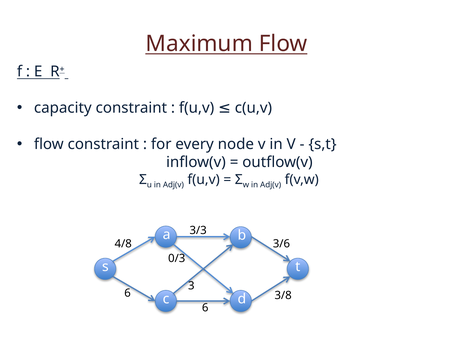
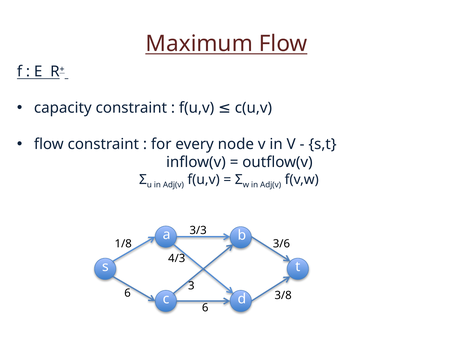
4/8: 4/8 -> 1/8 (123, 244)
0/3: 0/3 -> 4/3 (177, 258)
